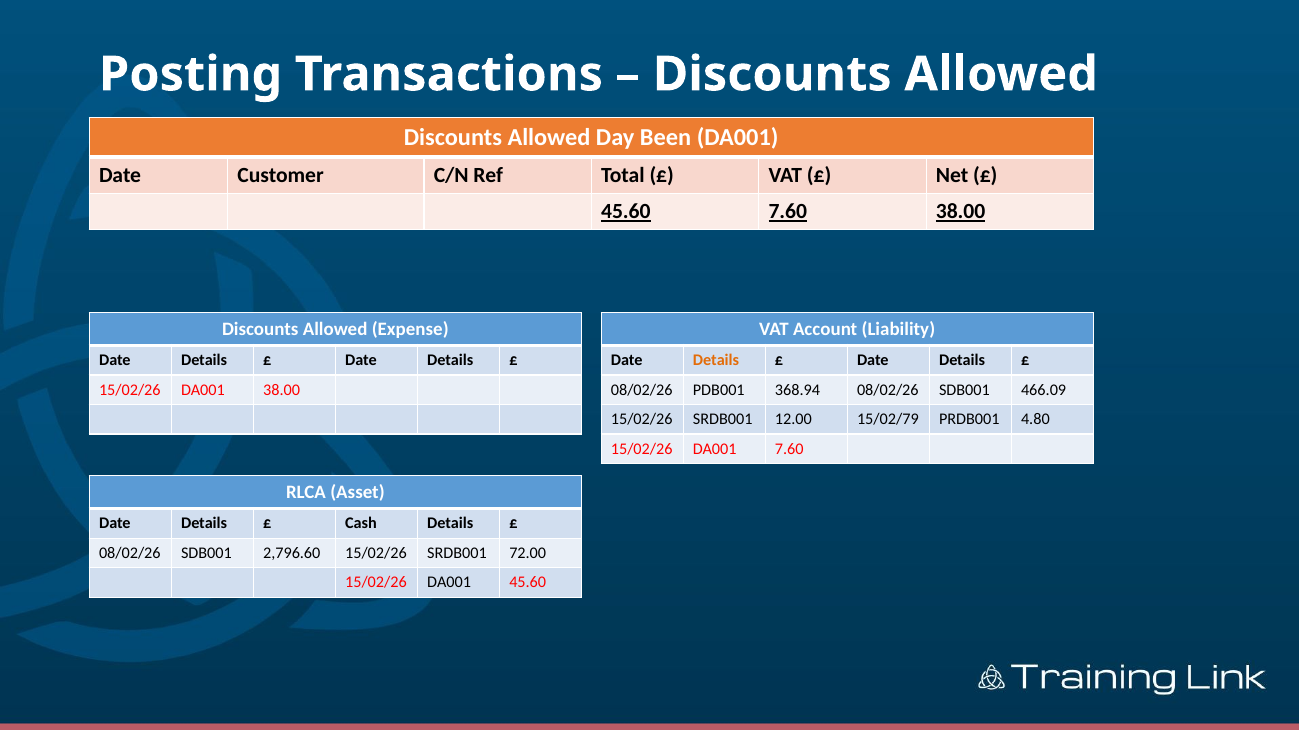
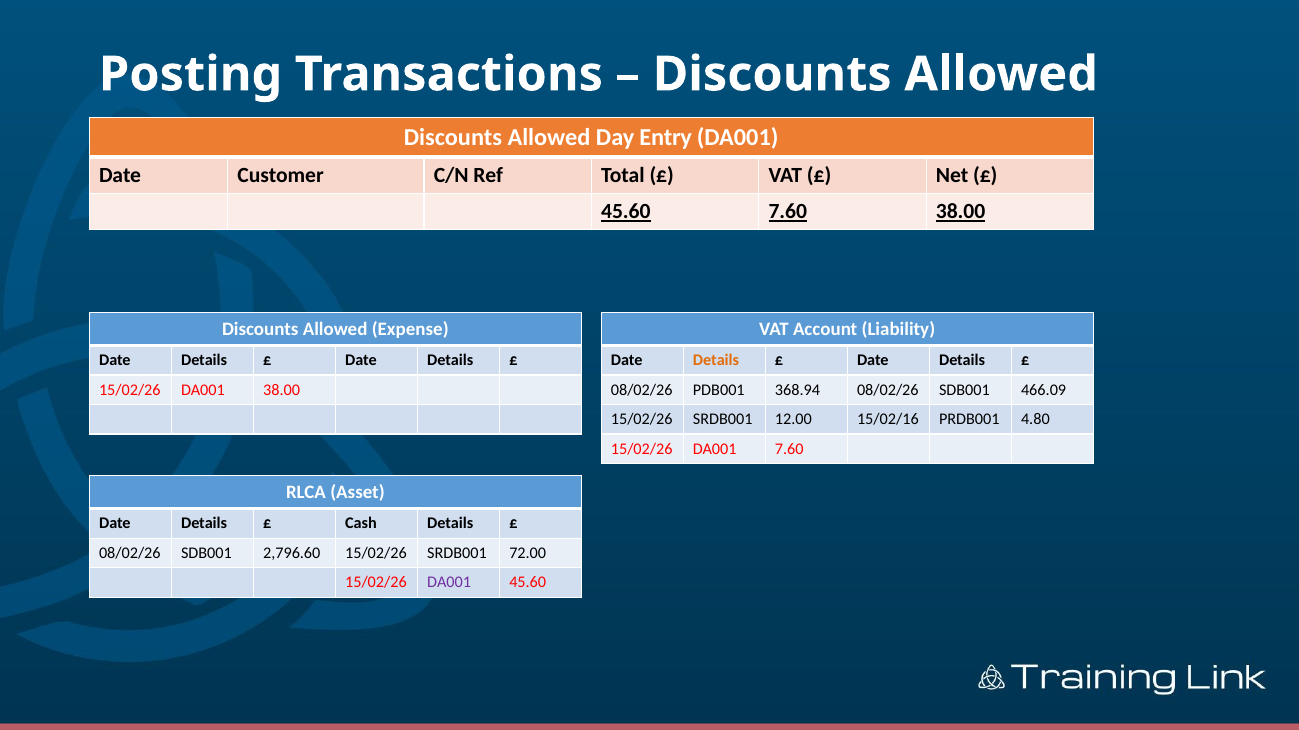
Been: Been -> Entry (666, 138)
15/02/79: 15/02/79 -> 15/02/16 (888, 420)
DA001 colour: black -> purple (449, 583)
